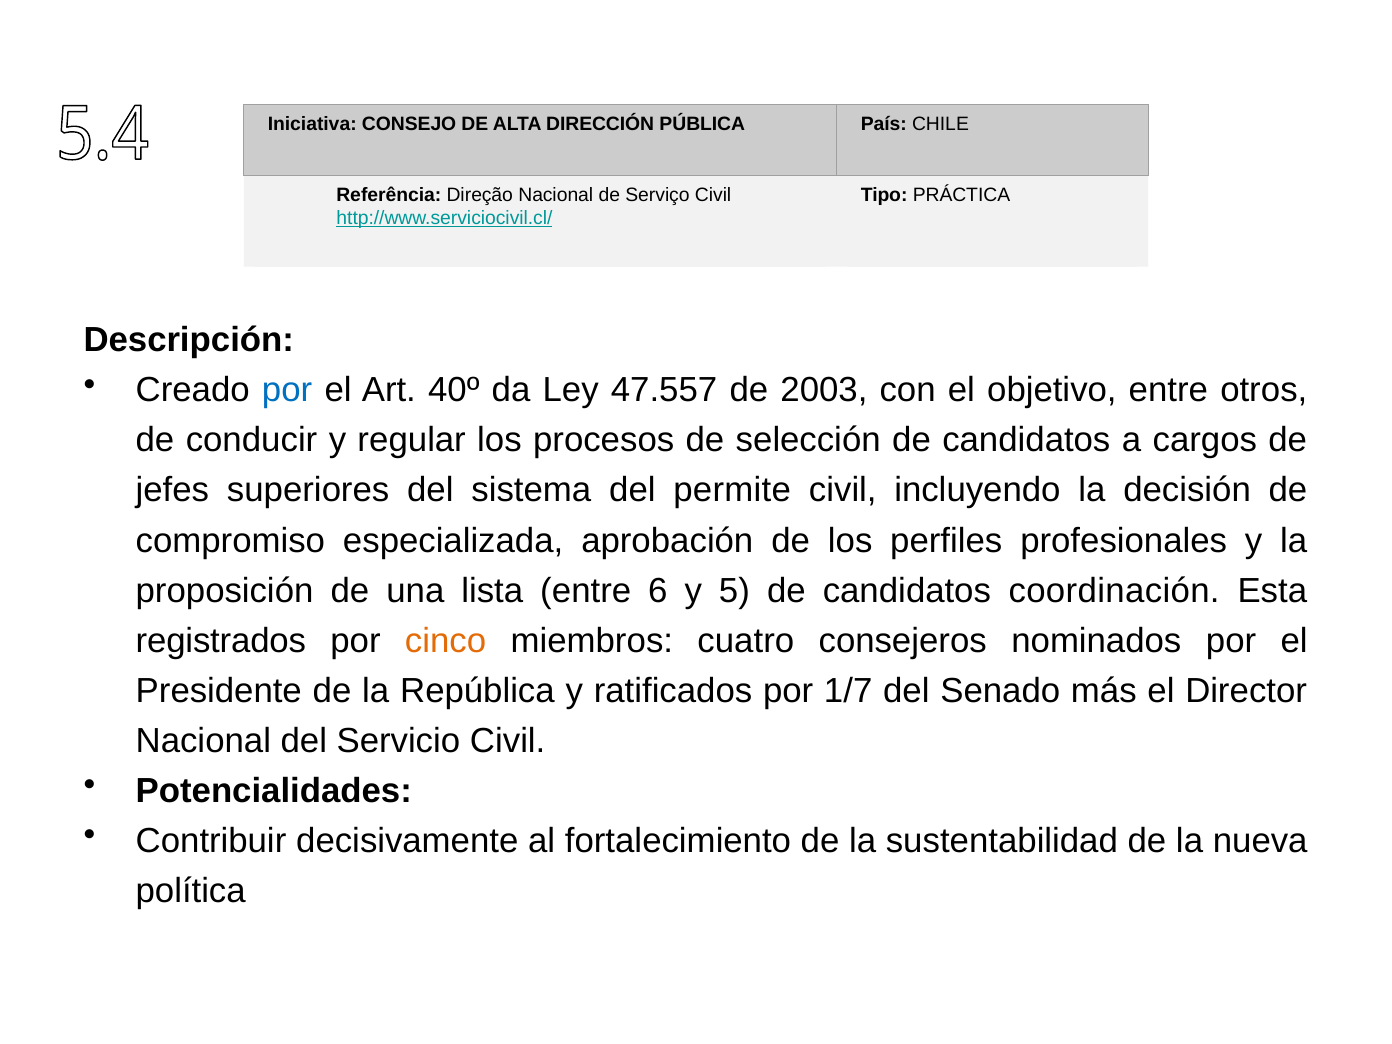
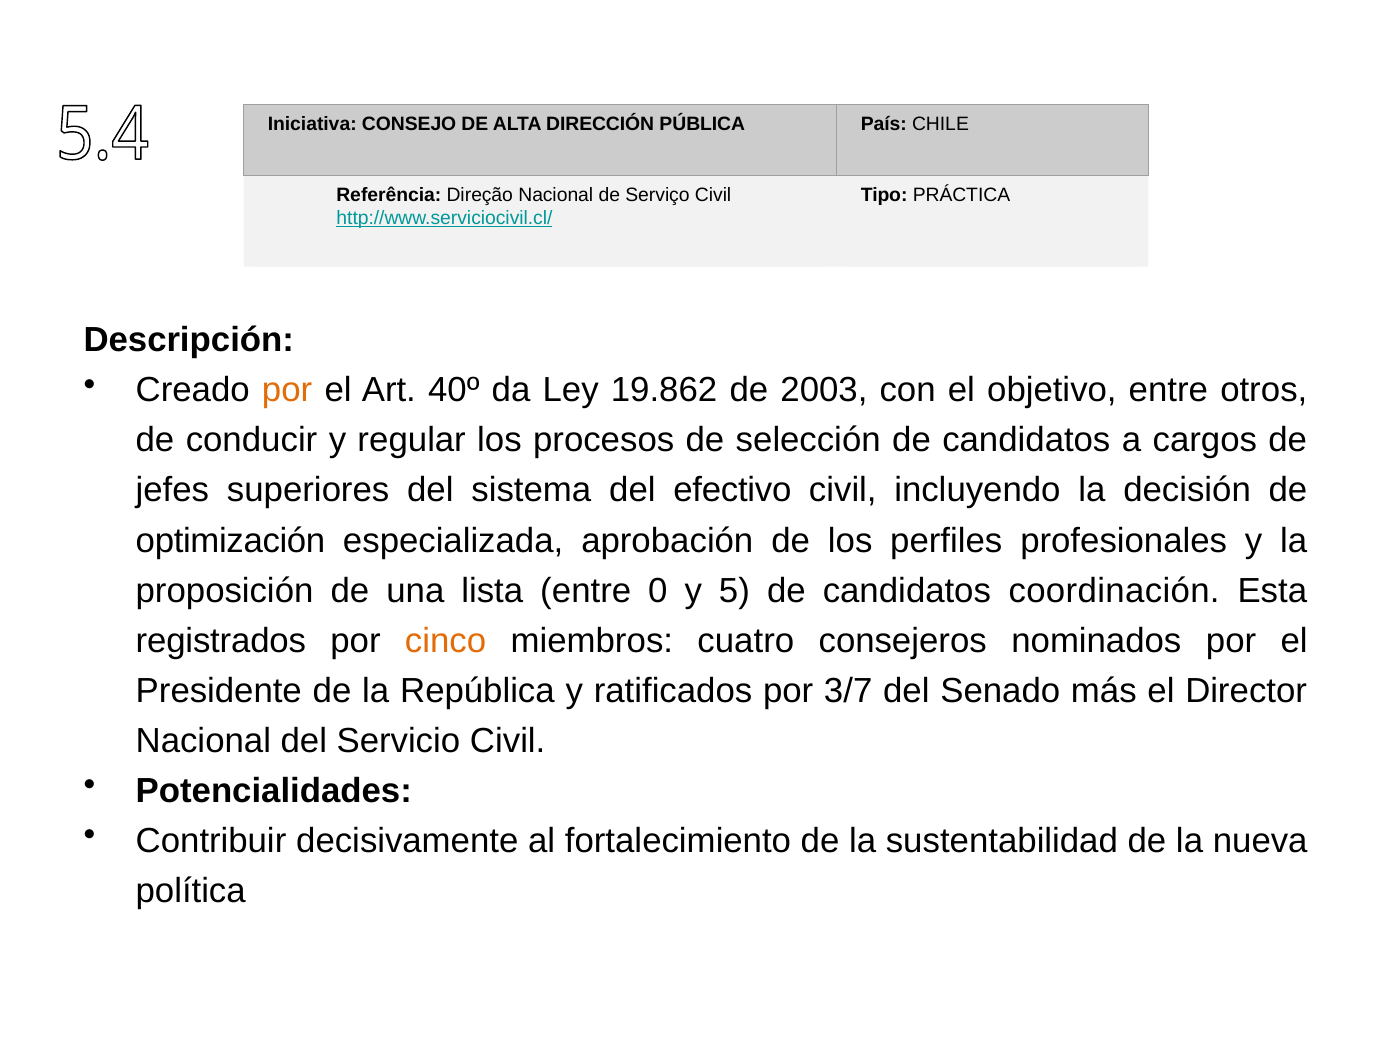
por colour: blue -> orange (287, 390)
47.557: 47.557 -> 19.862 (664, 390)
permite: permite -> efectivo (732, 490)
compromiso: compromiso -> optimización (231, 541)
6: 6 -> 0 (658, 591)
1/7: 1/7 -> 3/7 (848, 691)
